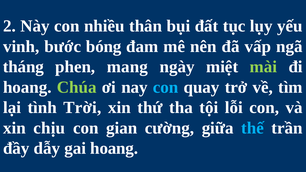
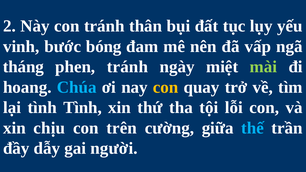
con nhiều: nhiều -> tránh (104, 26)
phen mang: mang -> tránh (127, 67)
Chúa colour: light green -> light blue (77, 87)
con colour: light blue -> yellow (166, 87)
tình Trời: Trời -> Tình (83, 108)
gian: gian -> trên (122, 128)
gai hoang: hoang -> người (114, 148)
